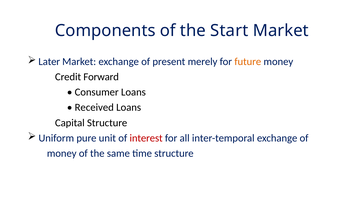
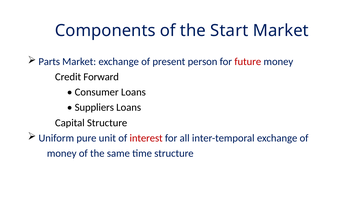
Later: Later -> Parts (49, 62)
merely: merely -> person (203, 62)
future colour: orange -> red (248, 62)
Received: Received -> Suppliers (94, 107)
